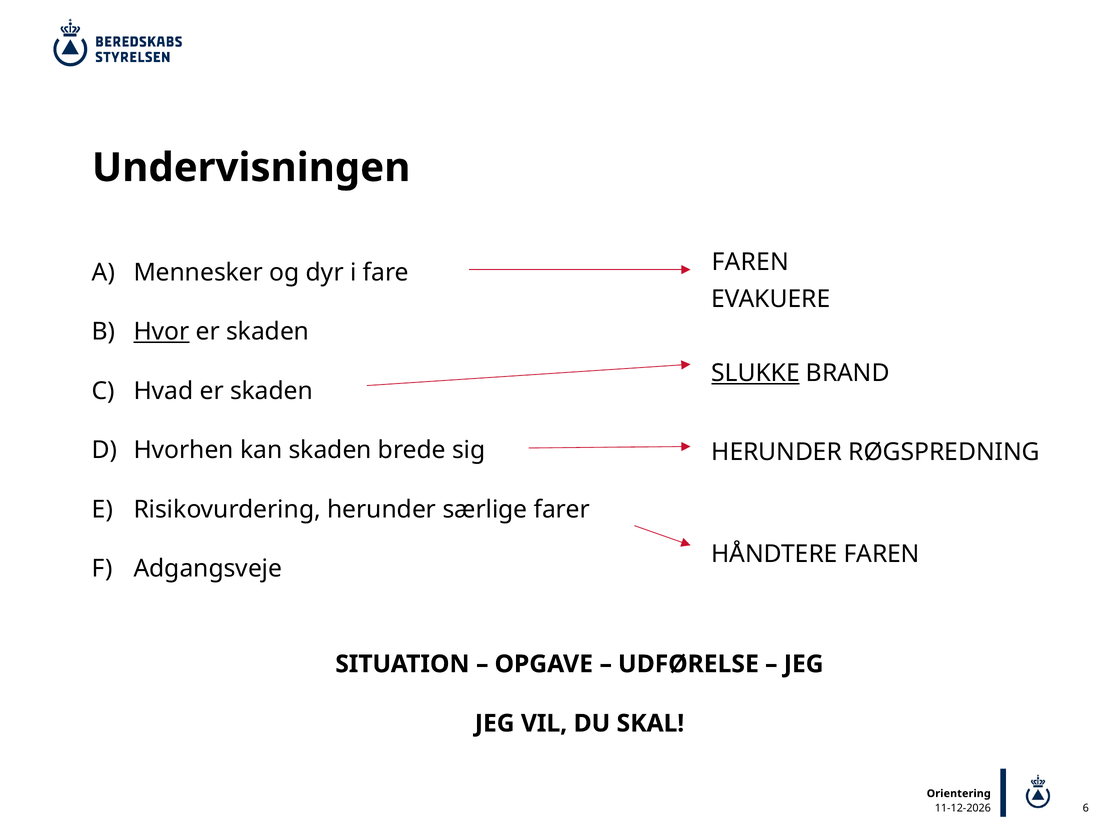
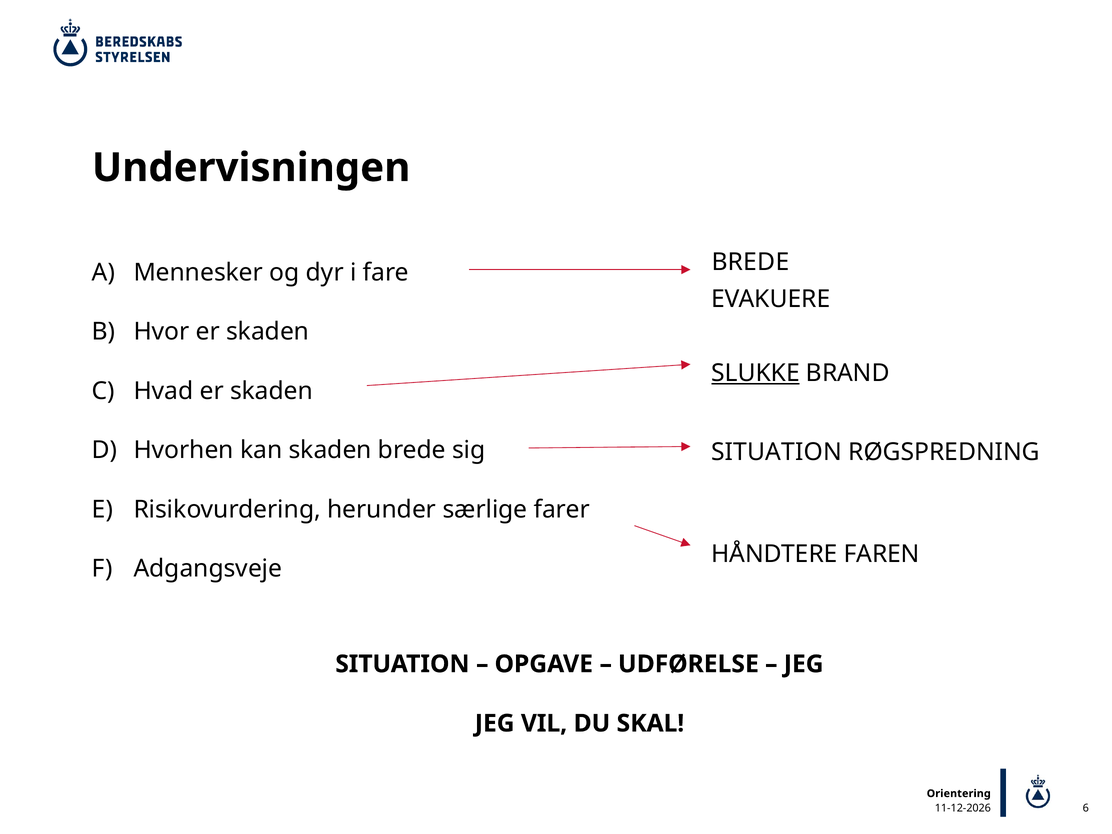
FAREN: FAREN -> BREDE (750, 262)
Hvor underline: present -> none (161, 332)
HERUNDER: HERUNDER -> SITUATION (777, 452)
